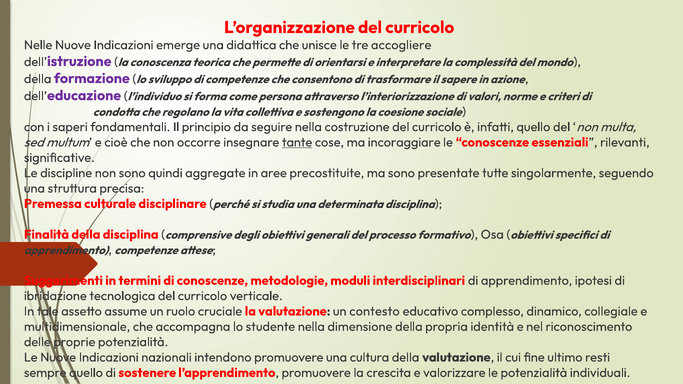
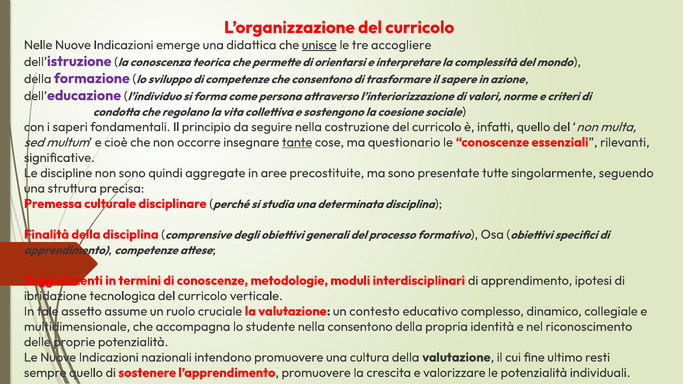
unisce underline: none -> present (319, 45)
incoraggiare: incoraggiare -> questionario (404, 142)
nella dimensione: dimensione -> consentono (360, 327)
